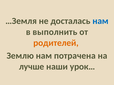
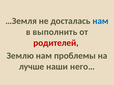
родителей colour: orange -> red (56, 43)
потрачена: потрачена -> проблемы (75, 56)
урок…: урок… -> него… (82, 67)
